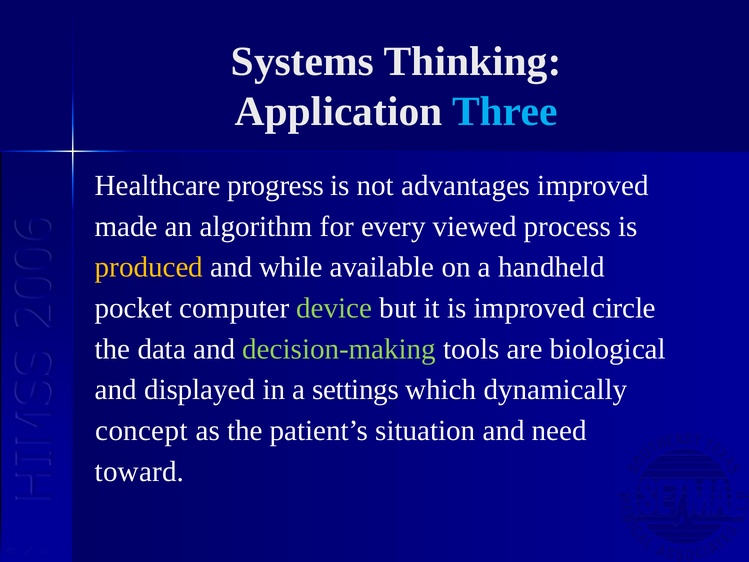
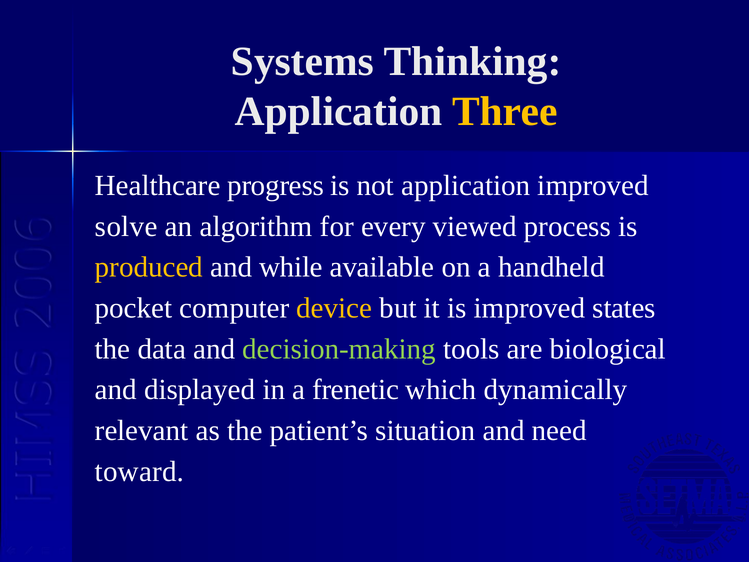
Three colour: light blue -> yellow (505, 111)
not advantages: advantages -> application (466, 186)
made: made -> solve (126, 226)
device colour: light green -> yellow (334, 308)
circle: circle -> states (624, 308)
settings: settings -> frenetic (356, 390)
concept: concept -> relevant (142, 430)
